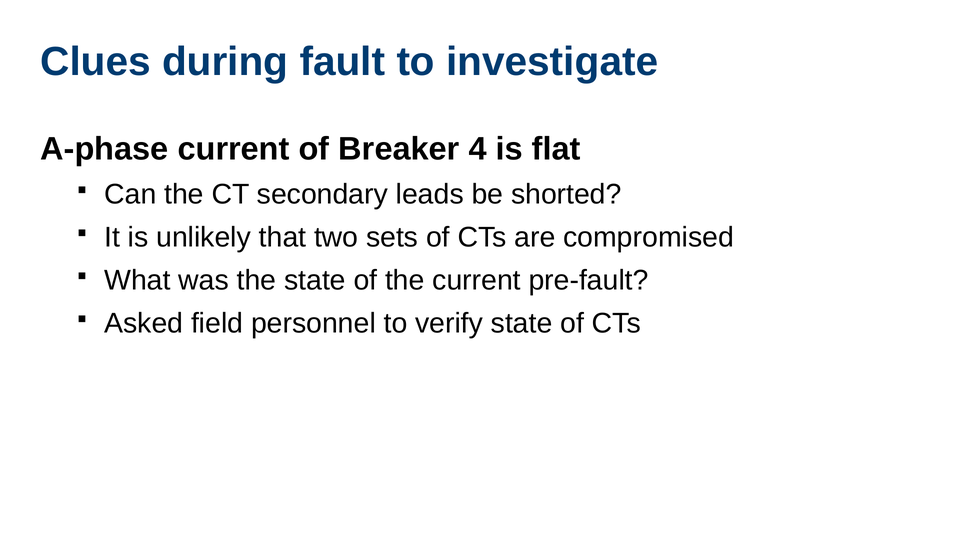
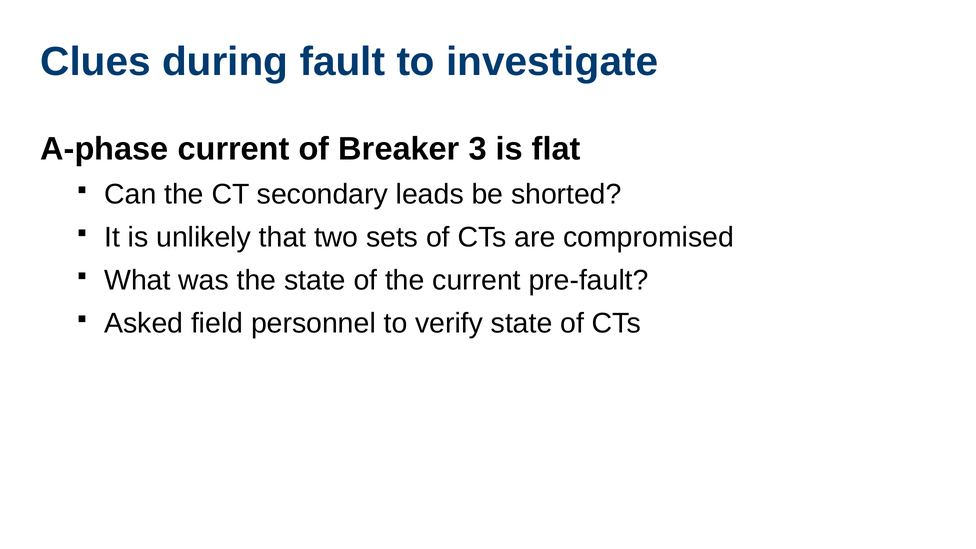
4: 4 -> 3 (478, 149)
